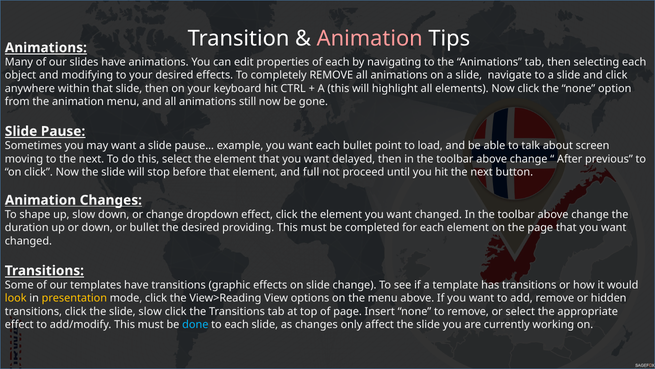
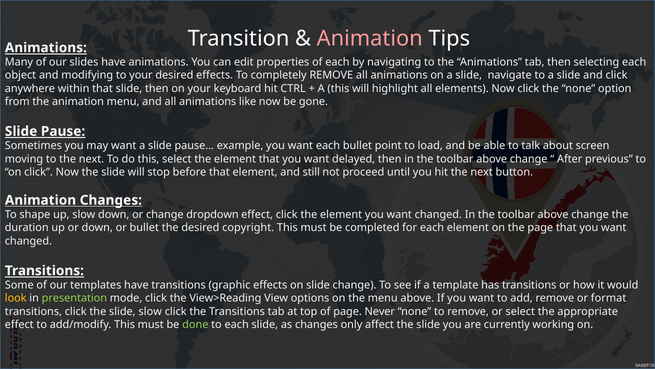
still: still -> like (248, 101)
full: full -> still (311, 172)
providing: providing -> copyright (248, 228)
presentation colour: yellow -> light green (74, 298)
hidden: hidden -> format (609, 298)
Insert: Insert -> Never (380, 311)
done colour: light blue -> light green (195, 324)
